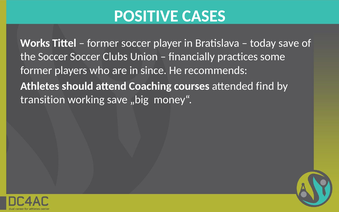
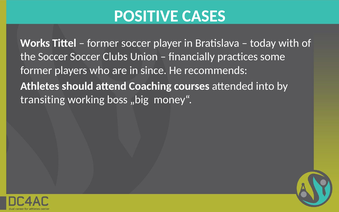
today save: save -> with (289, 43)
find: find -> into (265, 86)
transition: transition -> transiting (43, 100)
working save: save -> boss (117, 100)
